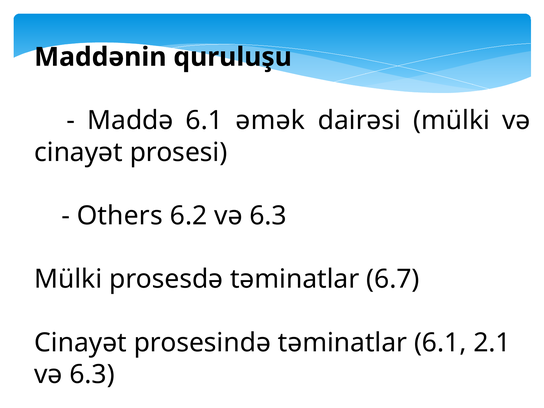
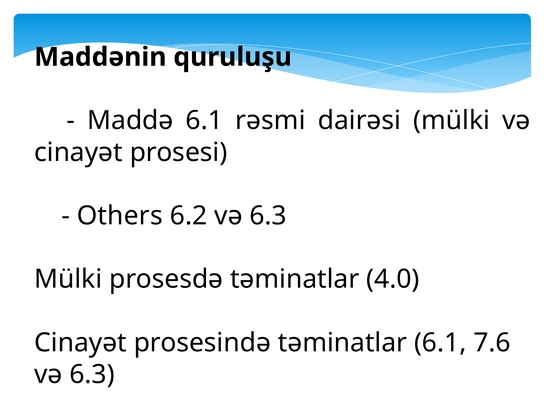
əmək: əmək -> rəsmi (270, 121)
6.7: 6.7 -> 4.0 (393, 279)
2.1: 2.1 -> 7.6 (492, 343)
